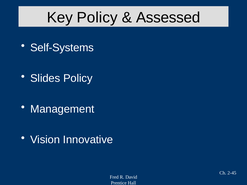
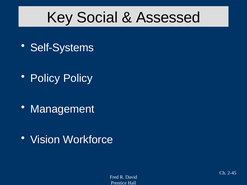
Key Policy: Policy -> Social (97, 18)
Slides: Slides -> Policy (45, 78)
Innovative: Innovative -> Workforce (88, 140)
